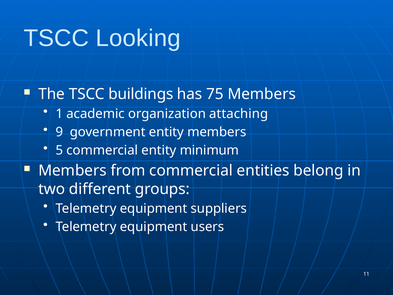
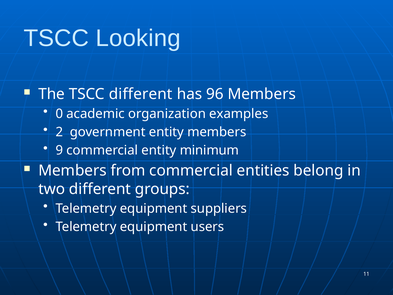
TSCC buildings: buildings -> different (141, 94)
75: 75 -> 96 (215, 94)
1: 1 -> 0 (59, 114)
attaching: attaching -> examples (239, 114)
9: 9 -> 2 (59, 132)
5: 5 -> 9 (59, 150)
